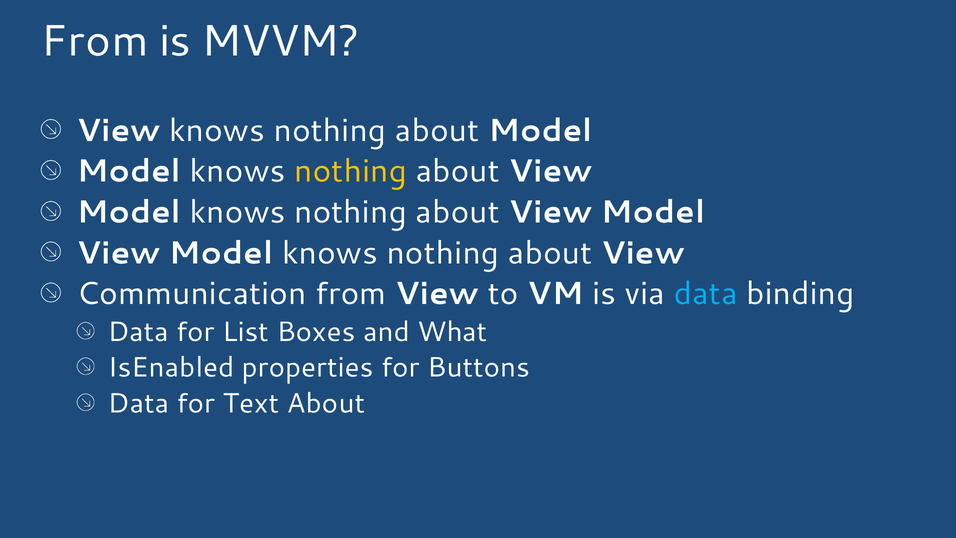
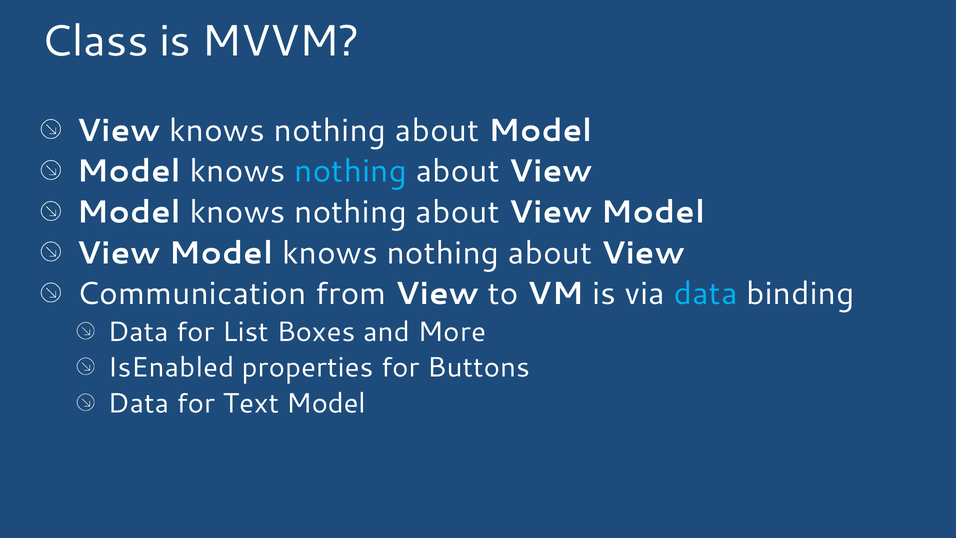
From: From -> Class (95, 41)
nothing colour: yellow -> light blue (351, 171)
What: What -> More (452, 332)
Text About: About -> Model (326, 403)
